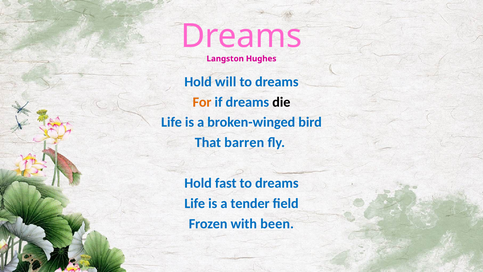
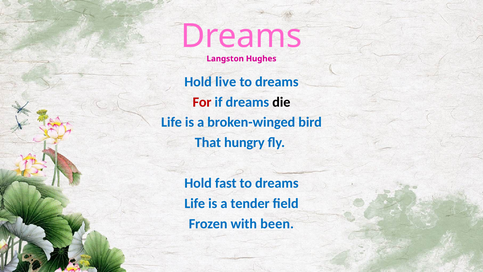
will: will -> live (226, 82)
For colour: orange -> red (202, 102)
barren: barren -> hungry (244, 142)
